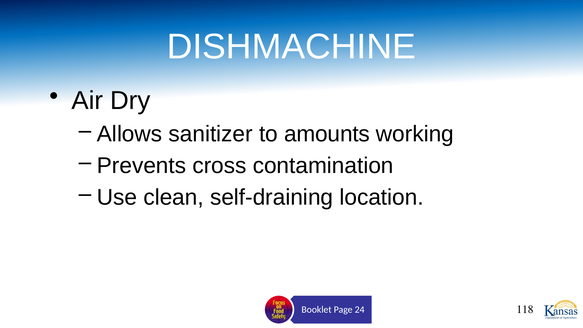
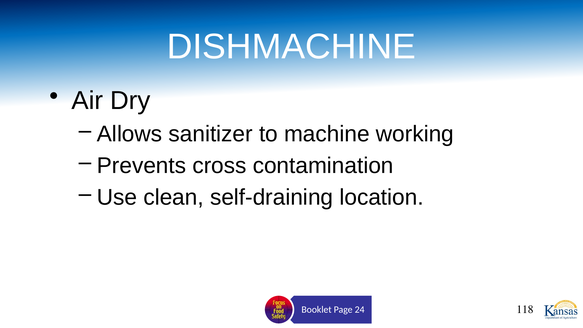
amounts: amounts -> machine (327, 134)
